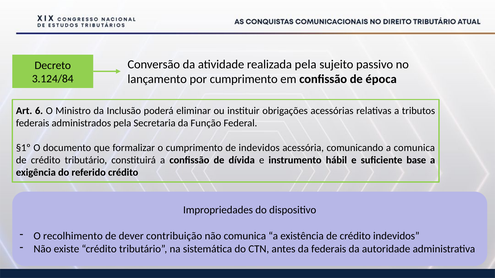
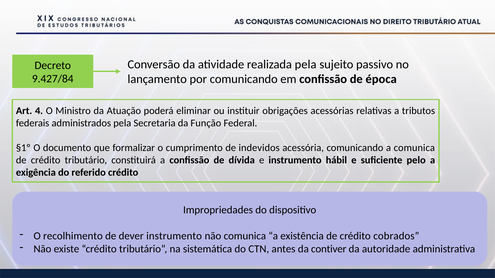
por cumprimento: cumprimento -> comunicando (244, 79)
3.124/84: 3.124/84 -> 9.427/84 (53, 79)
6: 6 -> 4 (39, 111)
Inclusão: Inclusão -> Atuação (124, 111)
base: base -> pelo (416, 160)
dever contribuição: contribuição -> instrumento (174, 236)
crédito indevidos: indevidos -> cobrados (396, 236)
da federais: federais -> contiver (329, 249)
